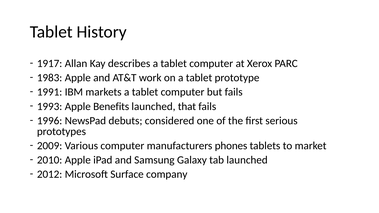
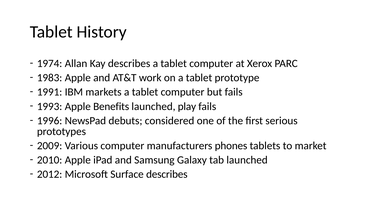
1917: 1917 -> 1974 (50, 64)
that: that -> play (187, 106)
Surface company: company -> describes (167, 174)
